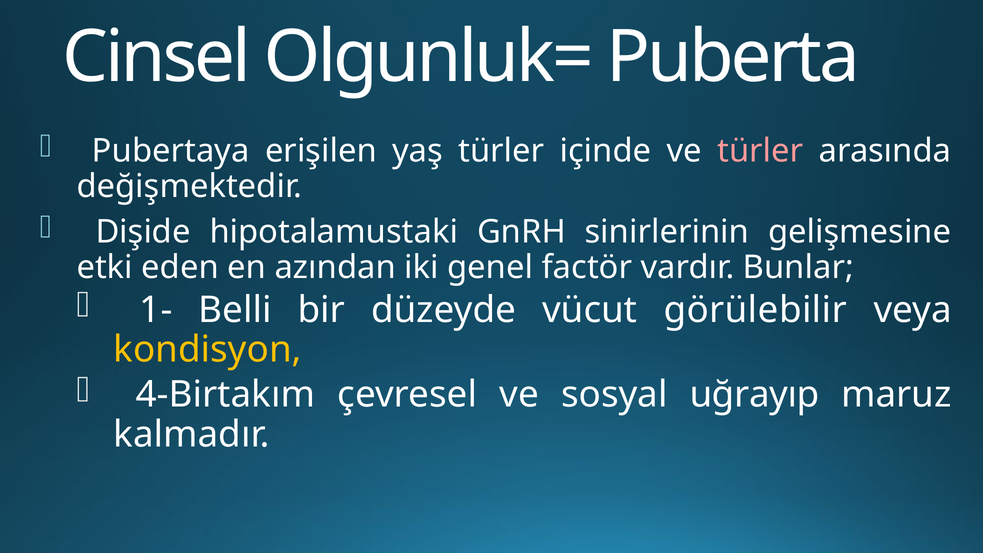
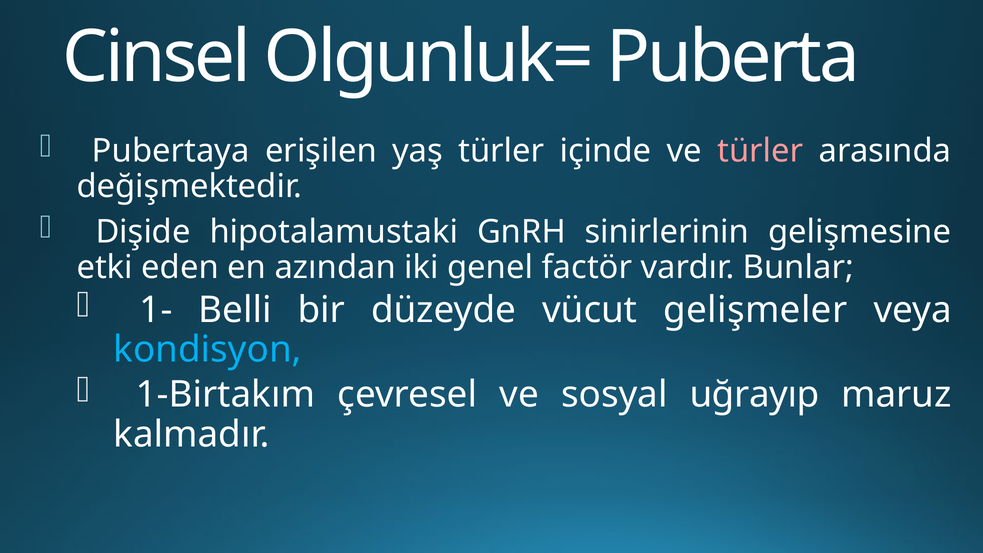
görülebilir: görülebilir -> gelişmeler (755, 310)
kondisyon colour: yellow -> light blue (208, 350)
4-Birtakım: 4-Birtakım -> 1-Birtakım (225, 395)
